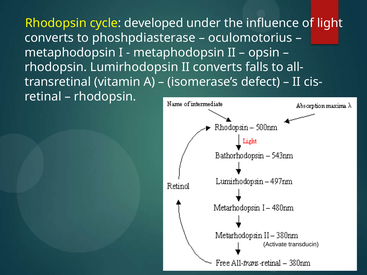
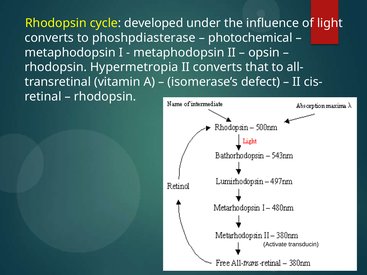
oculomotorius: oculomotorius -> photochemical (250, 38)
Lumirhodopsin: Lumirhodopsin -> Hypermetropia (134, 67)
falls: falls -> that (257, 67)
